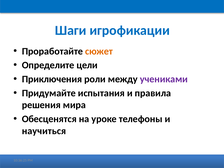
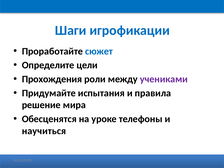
сюжет colour: orange -> blue (99, 51)
Приключения: Приключения -> Прохождения (52, 79)
решения: решения -> решение (41, 105)
